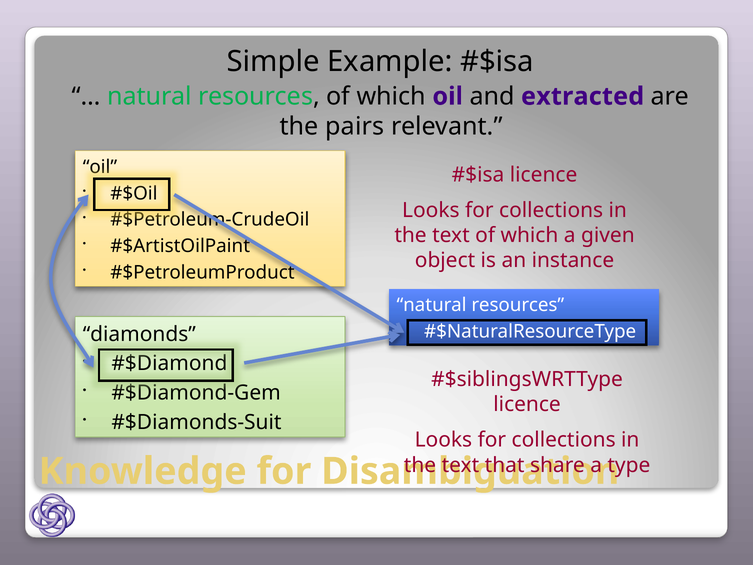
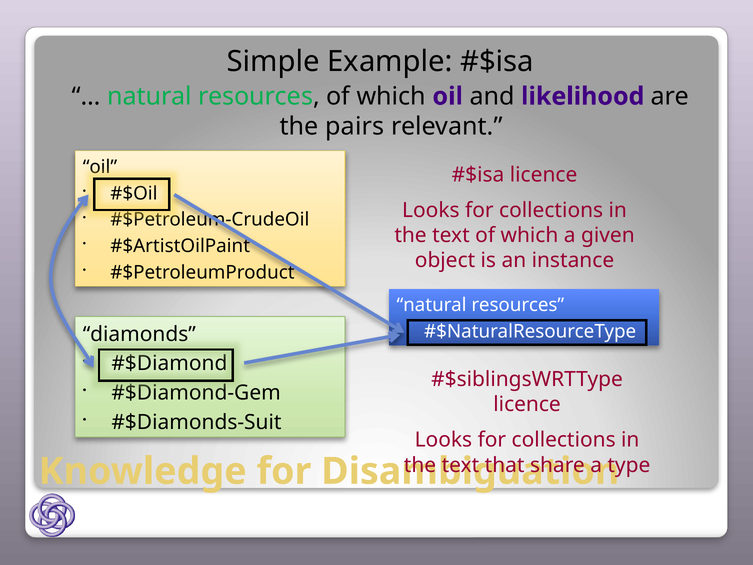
extracted: extracted -> likelihood (583, 96)
